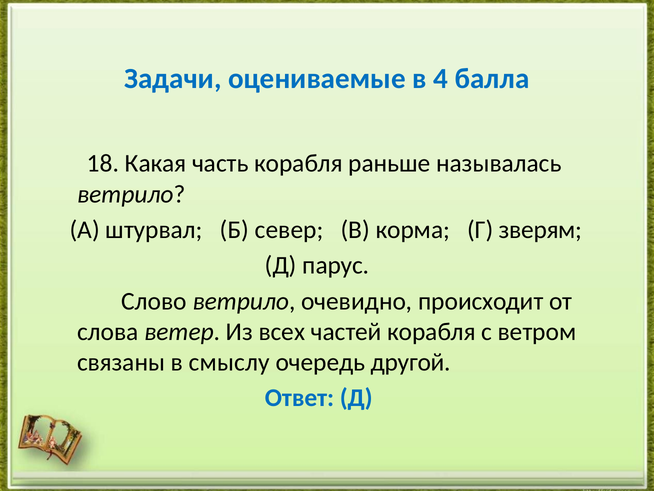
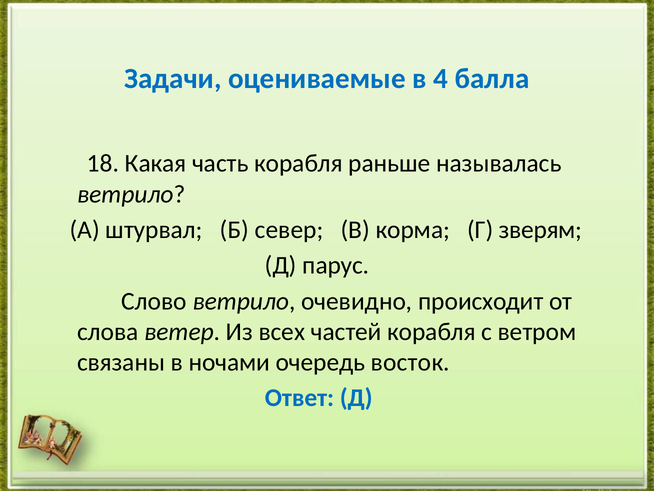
смыслу: смыслу -> ночами (229, 362)
другой: другой -> восток (410, 362)
